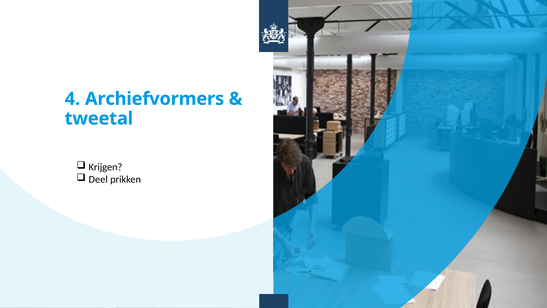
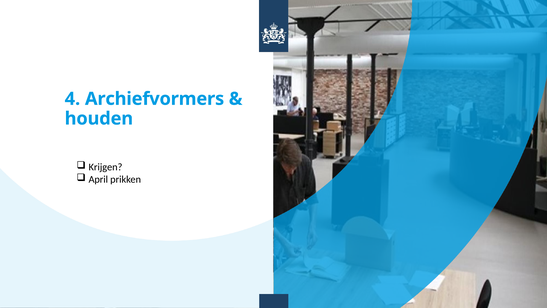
tweetal: tweetal -> houden (99, 118)
Deel: Deel -> April (98, 179)
